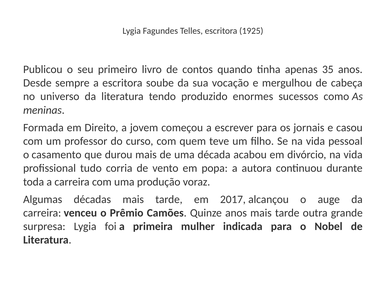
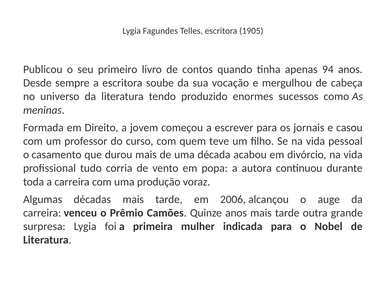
1925: 1925 -> 1905 (251, 31)
35: 35 -> 94 (328, 69)
2017: 2017 -> 2006 (233, 199)
